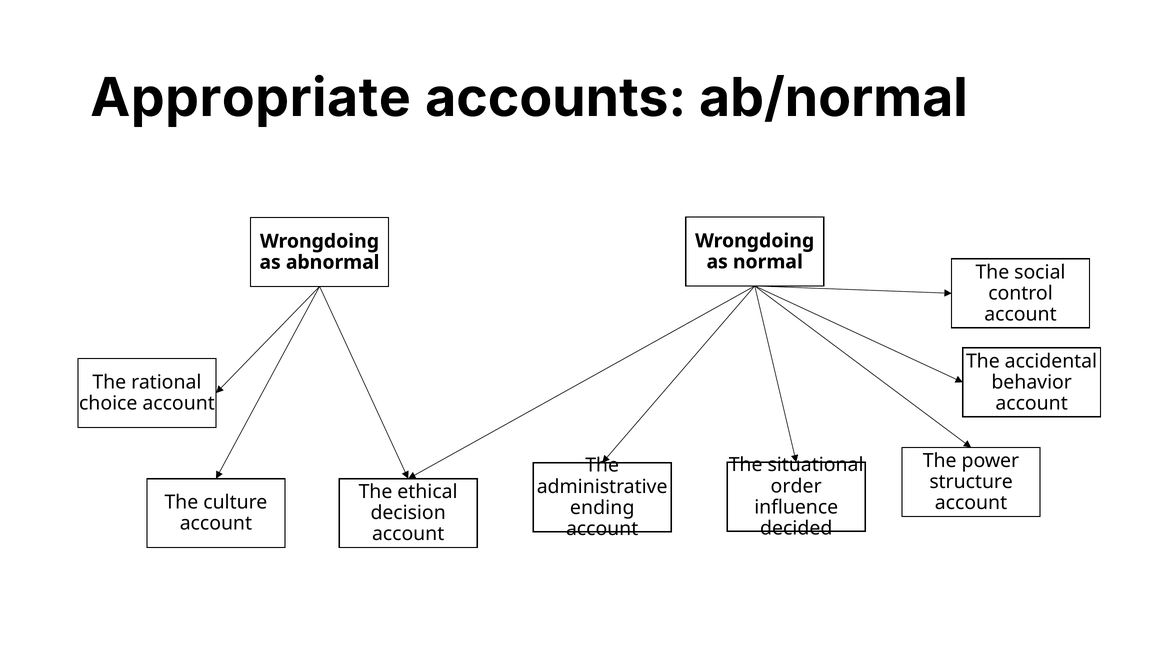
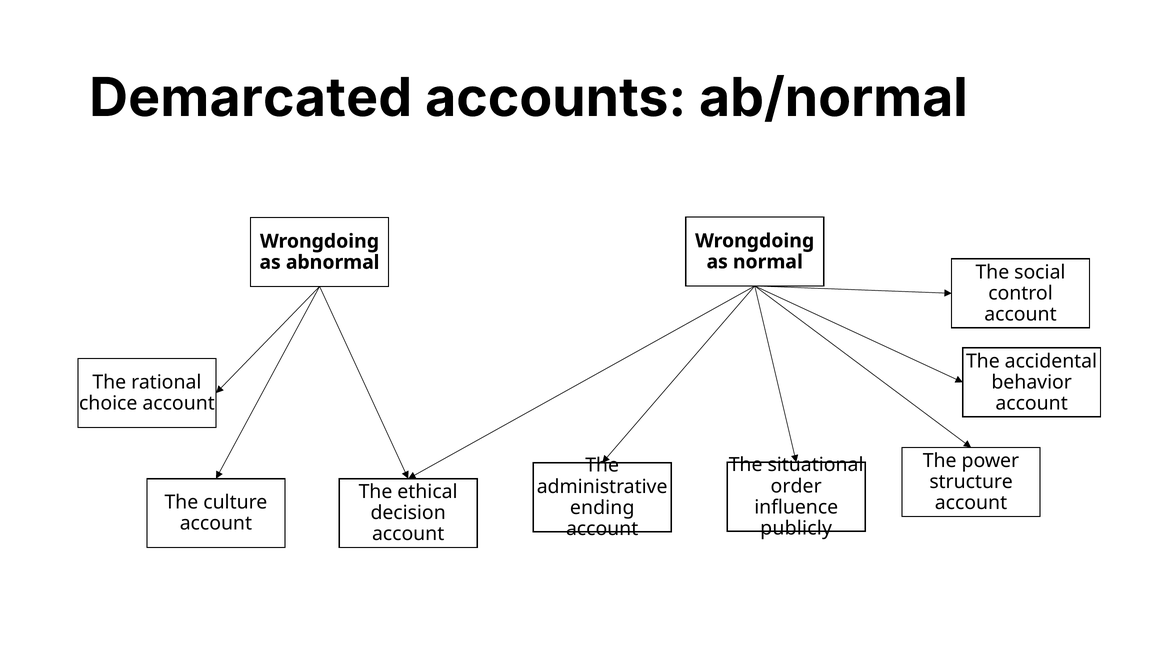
Appropriate: Appropriate -> Demarcated (251, 98)
decided: decided -> publicly (796, 528)
